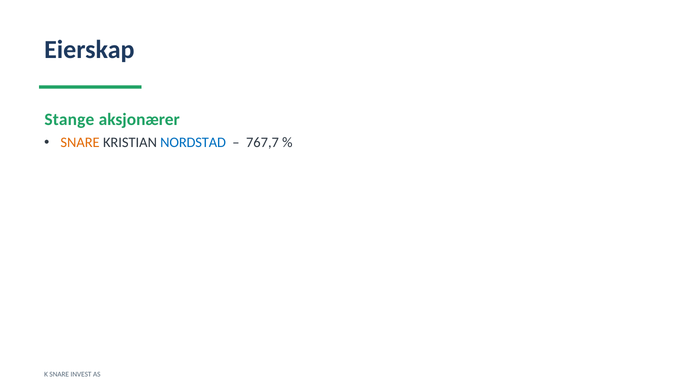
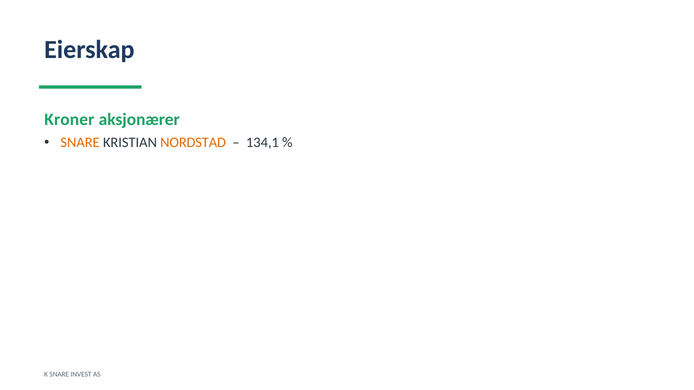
Stange: Stange -> Kroner (69, 119)
NORDSTAD colour: blue -> orange (193, 143)
767,7: 767,7 -> 134,1 (262, 143)
